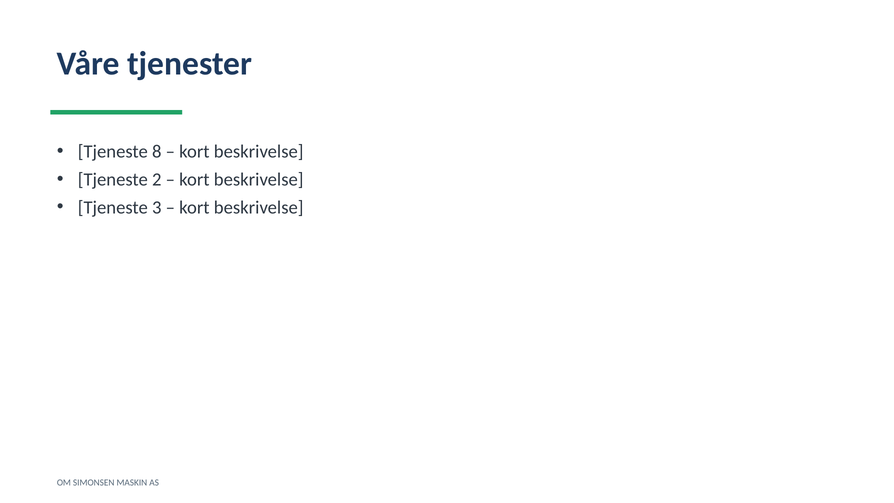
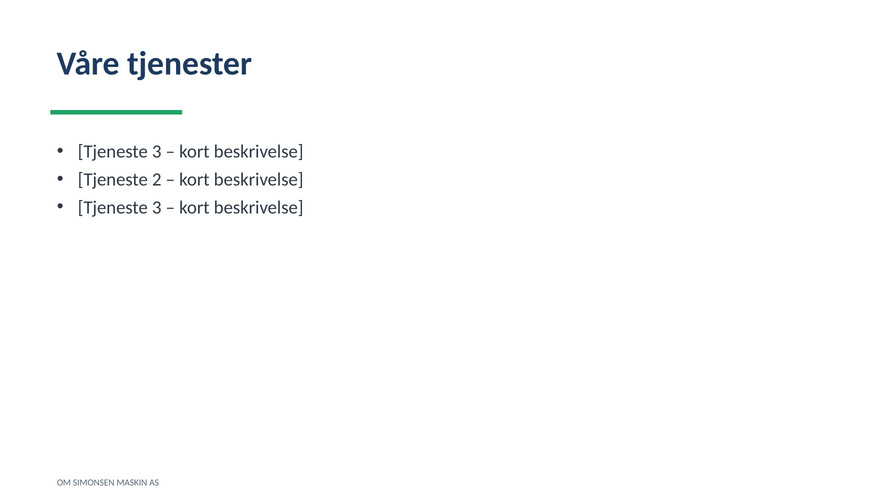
8: 8 -> 3 (157, 151)
